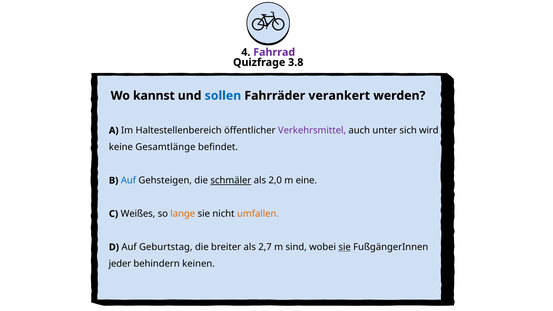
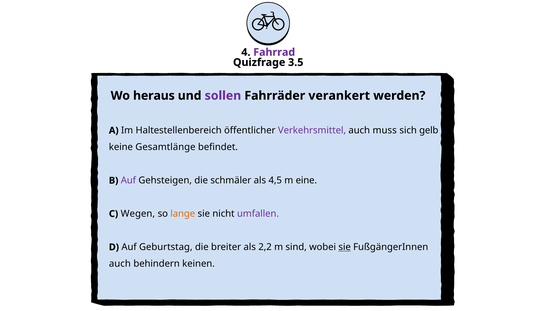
3.8: 3.8 -> 3.5 (296, 62)
kannst: kannst -> heraus (154, 96)
sollen colour: blue -> purple (223, 96)
unter: unter -> muss (385, 131)
wird: wird -> gelb (429, 131)
Auf colour: blue -> purple (128, 181)
schmäler underline: present -> none (231, 181)
2,0: 2,0 -> 4,5 (275, 181)
Weißes: Weißes -> Wegen (138, 214)
umfallen colour: orange -> purple (258, 214)
2,7: 2,7 -> 2,2 (265, 247)
jeder: jeder -> auch (120, 264)
